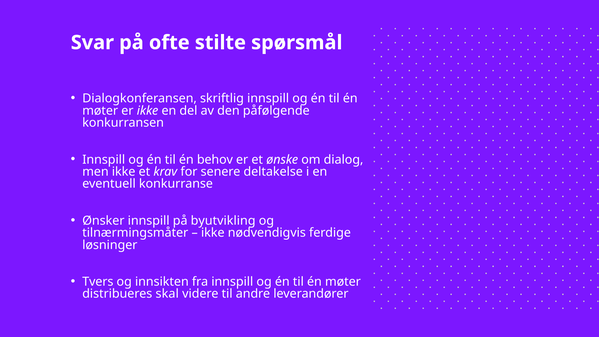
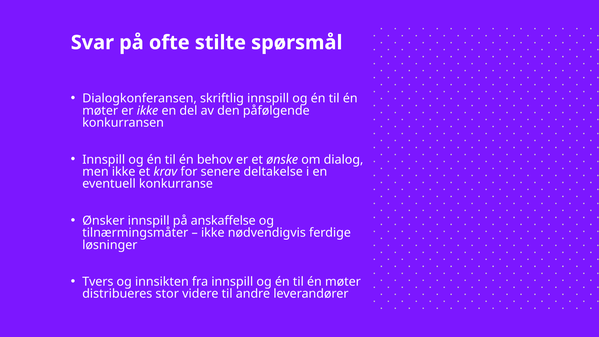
byutvikling: byutvikling -> anskaffelse (223, 221)
skal: skal -> stor (167, 294)
